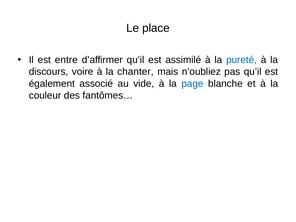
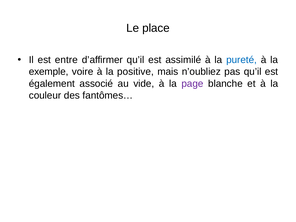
discours: discours -> exemple (49, 72)
chanter: chanter -> positive (135, 72)
page colour: blue -> purple (192, 84)
